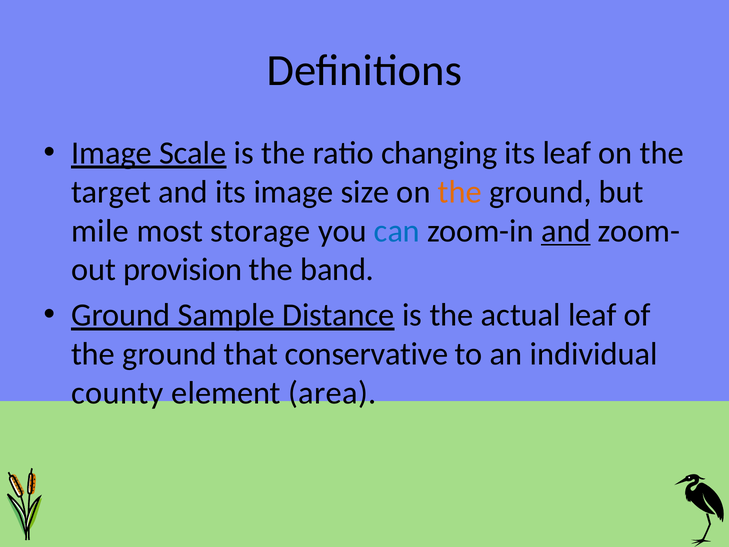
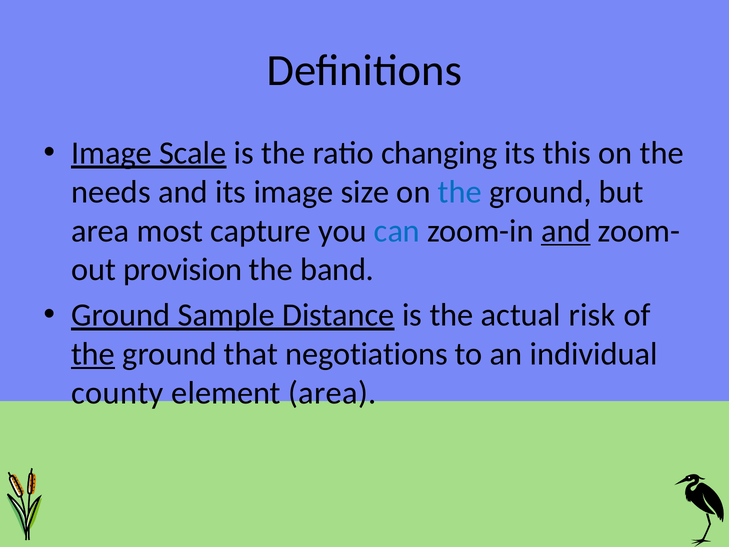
its leaf: leaf -> this (567, 153)
target: target -> needs (111, 192)
the colour: orange -> blue (460, 192)
mile: mile -> area (100, 231)
storage: storage -> capture (261, 231)
actual leaf: leaf -> risk (592, 315)
the underline: none -> present (93, 354)
conservative: conservative -> negotiations (366, 354)
